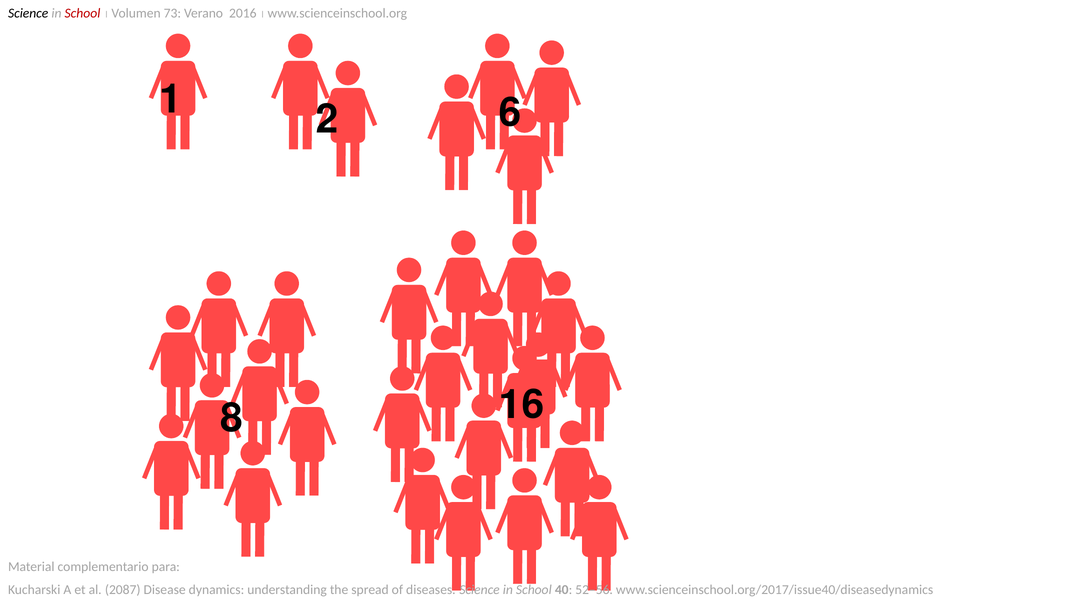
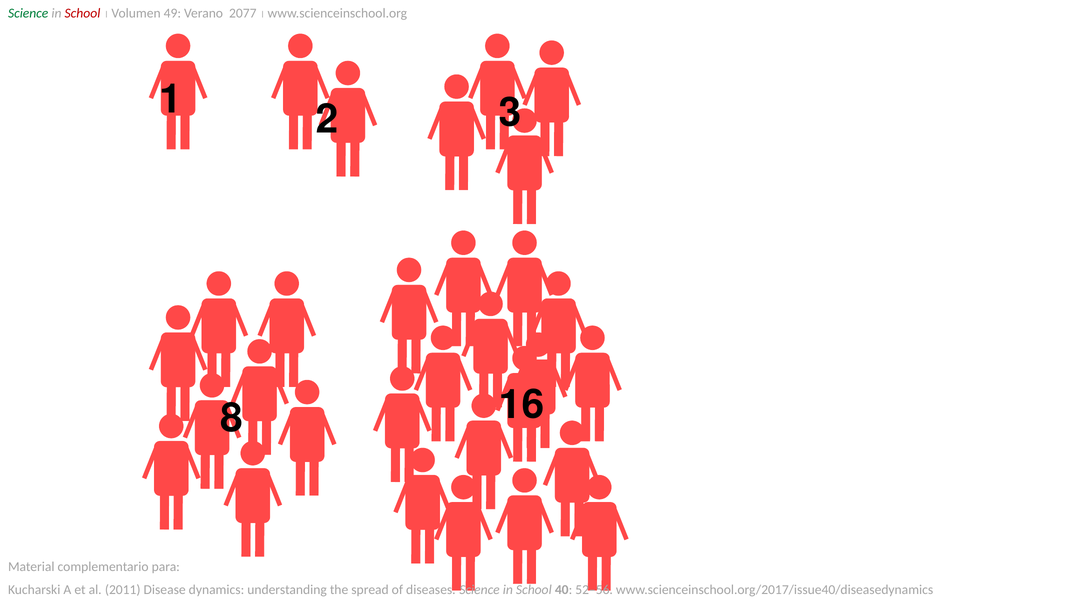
Science colour: black -> green (28, 13)
73: 73 -> 49 (172, 13)
2016: 2016 -> 2077 (243, 13)
6: 6 -> 3 (510, 113)
2087: 2087 -> 2011 (123, 590)
